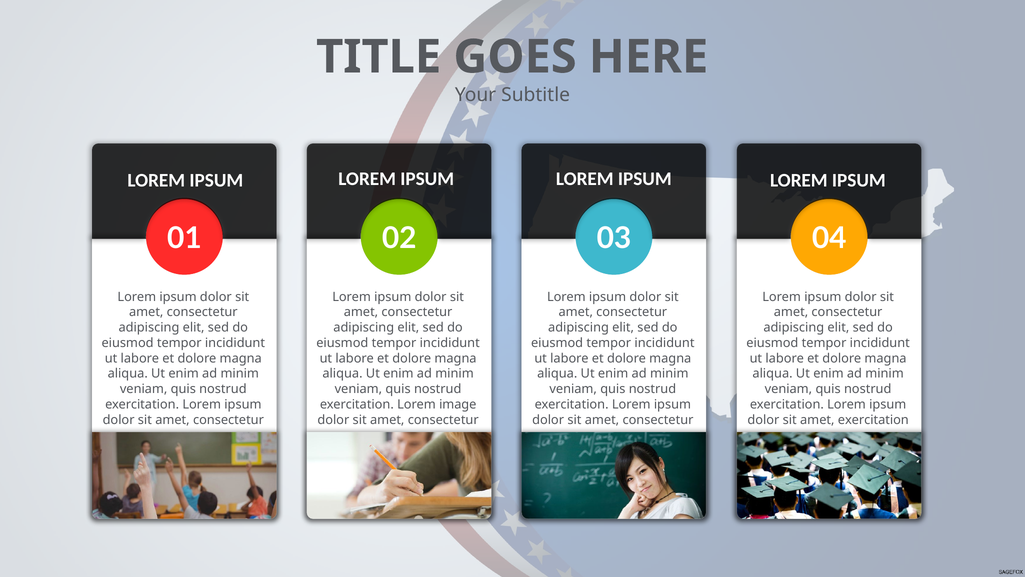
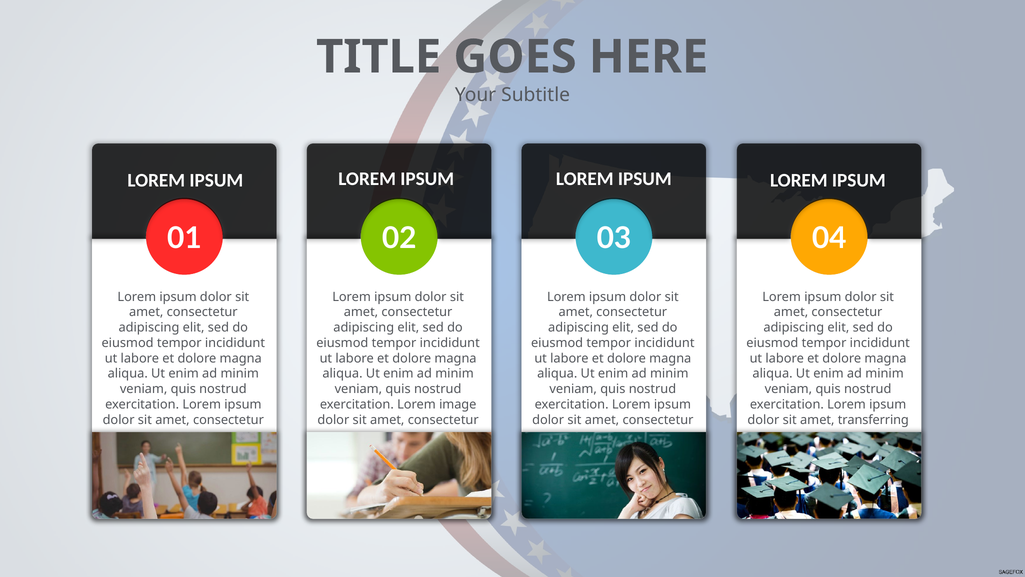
amet exercitation: exercitation -> transferring (873, 420)
